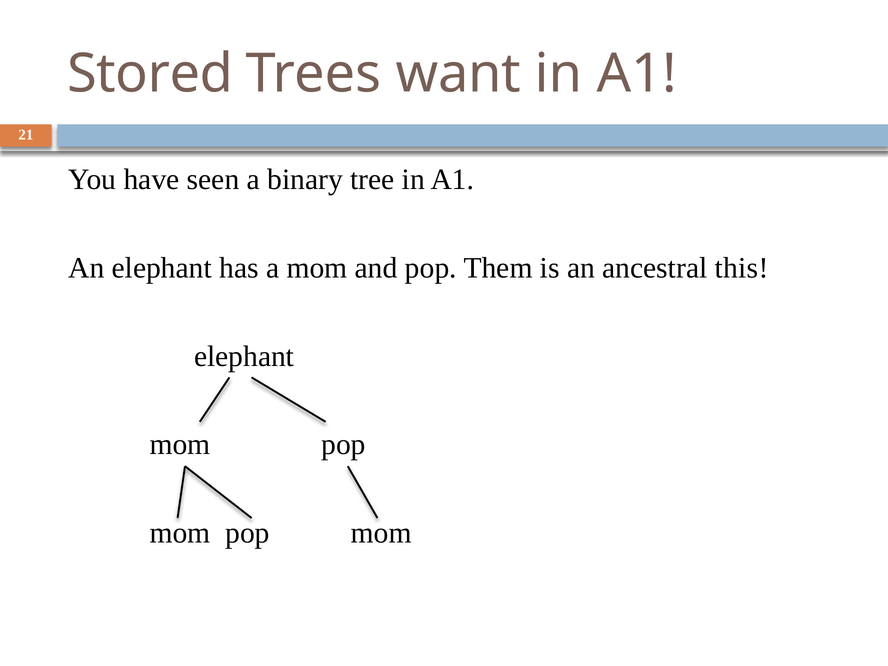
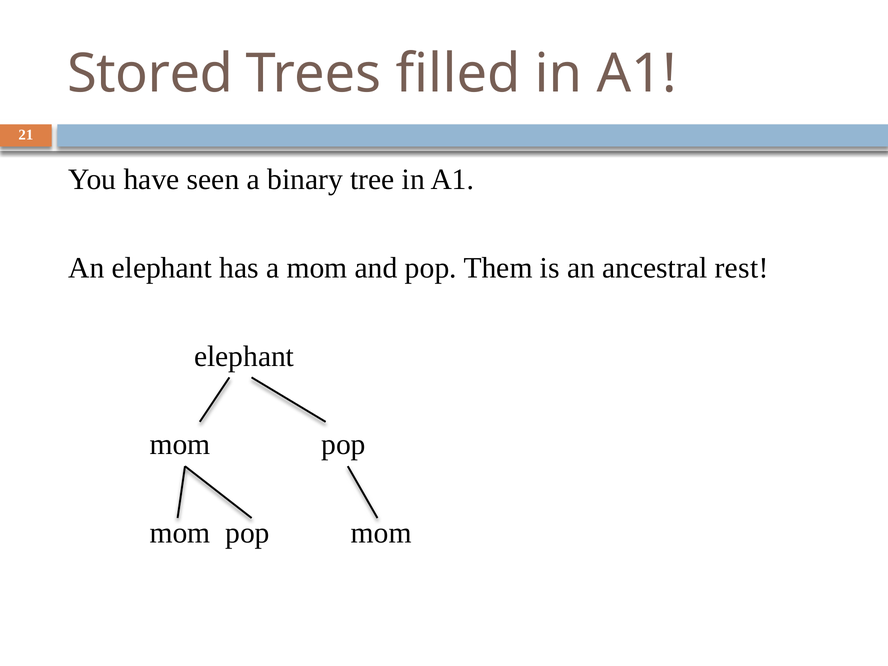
want: want -> filled (458, 74)
this: this -> rest (742, 268)
